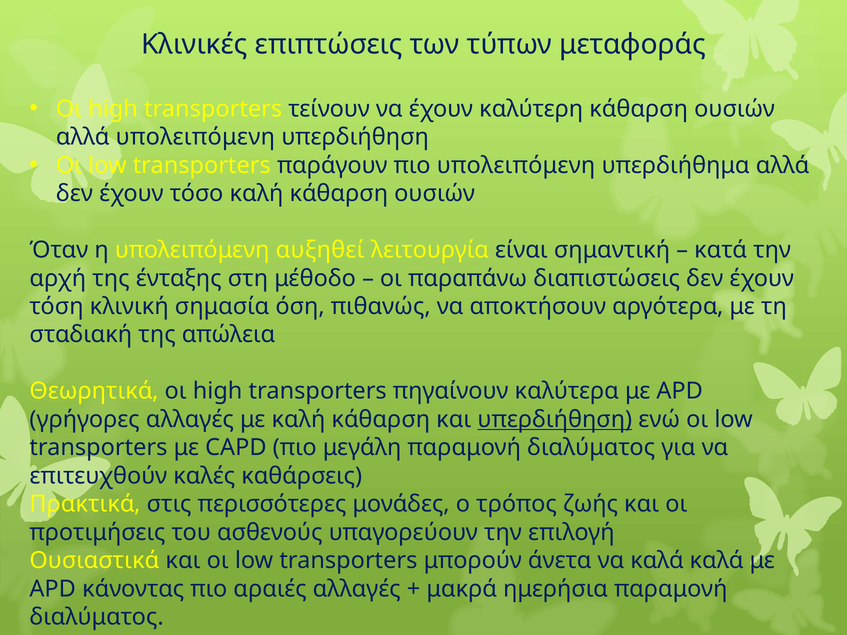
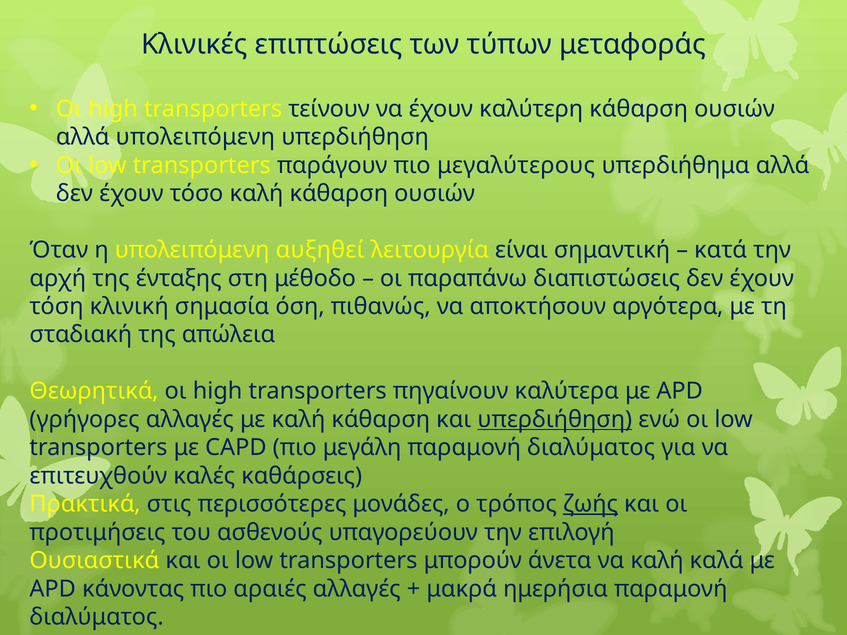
πιο υπολειπόμενη: υπολειπόμενη -> μεγαλύτερους (516, 165)
ζωής underline: none -> present (590, 504)
να καλά: καλά -> καλή (657, 561)
